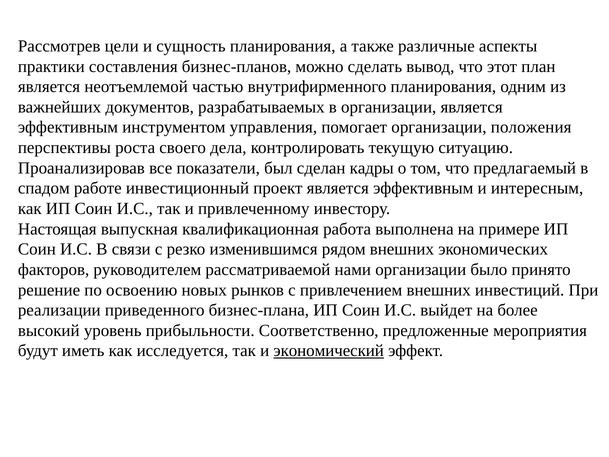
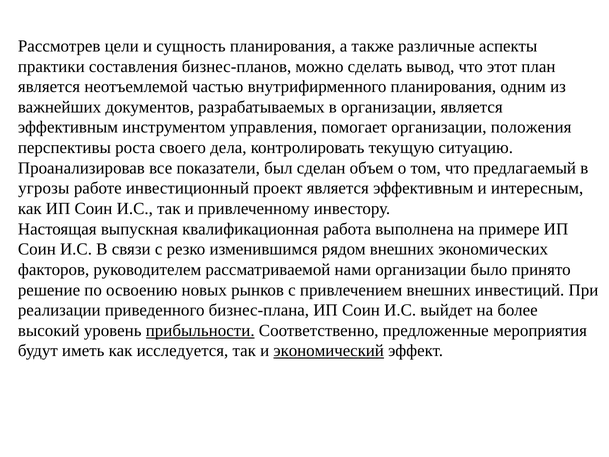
кадры: кадры -> объем (372, 168)
спадом: спадом -> угрозы (44, 188)
прибыльности underline: none -> present (200, 330)
